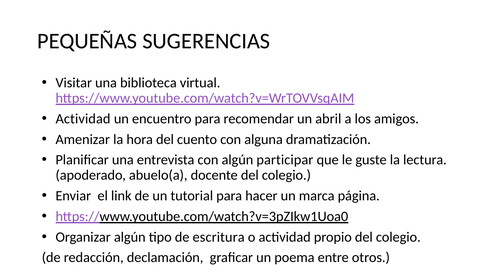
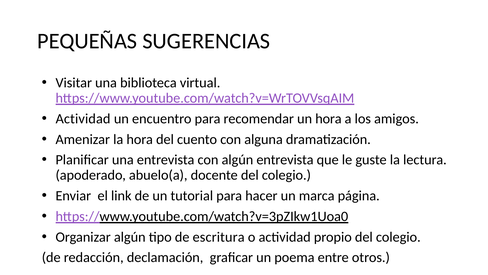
un abril: abril -> hora (328, 119)
algún participar: participar -> entrevista (285, 160)
